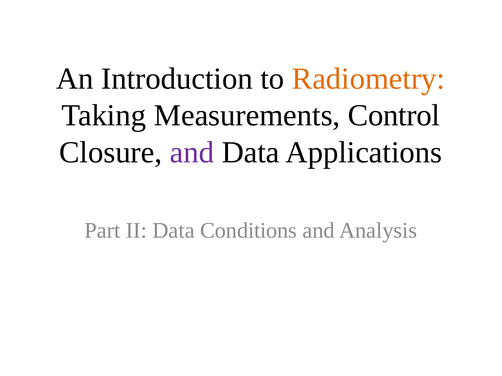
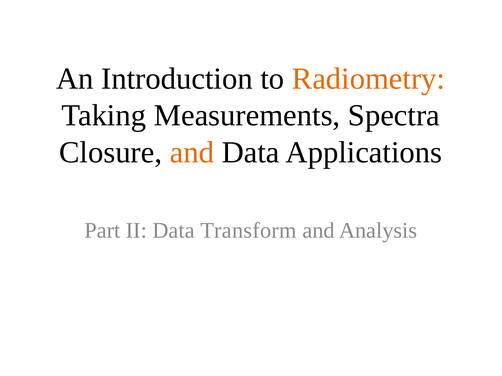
Control: Control -> Spectra (394, 116)
and colour: purple -> orange (192, 152)
Conditions: Conditions -> Transform (248, 231)
